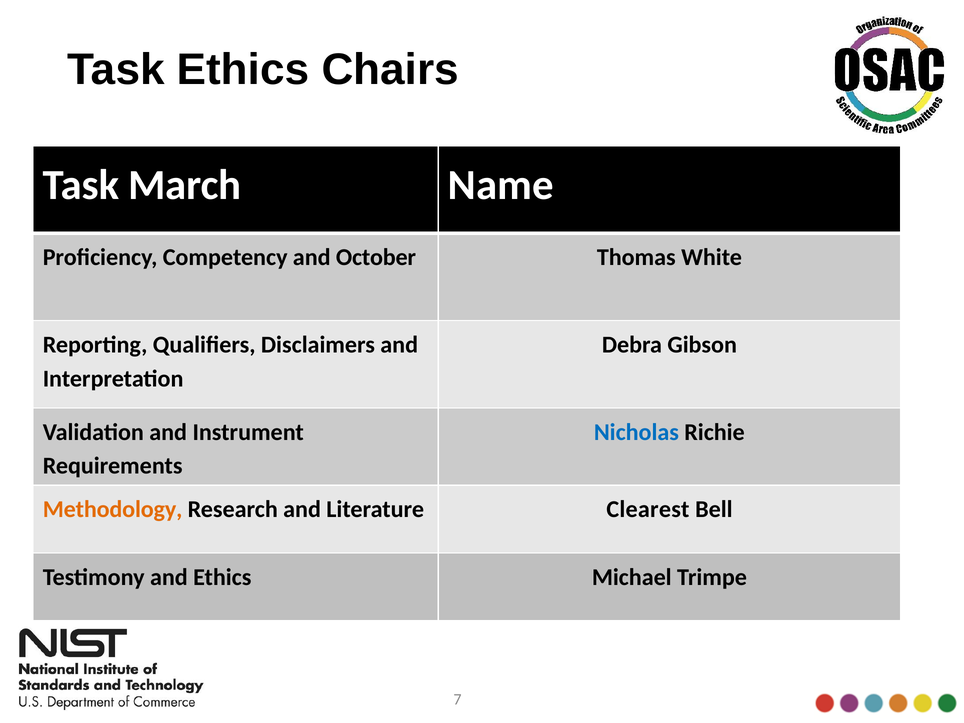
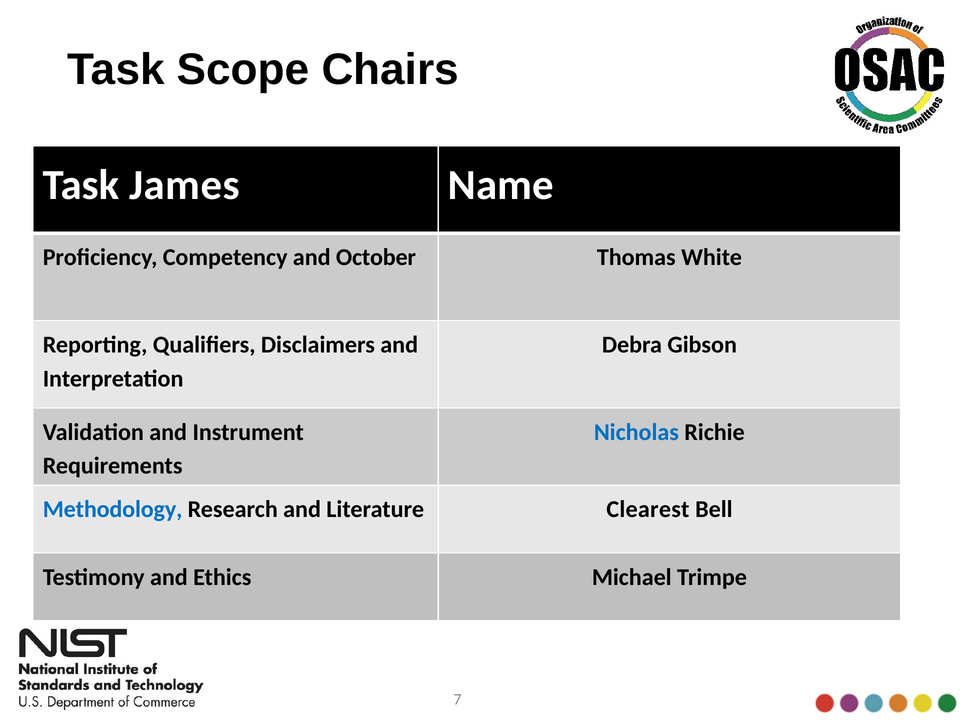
Task Ethics: Ethics -> Scope (243, 70)
March: March -> James (184, 185)
Methodology colour: orange -> blue (113, 509)
